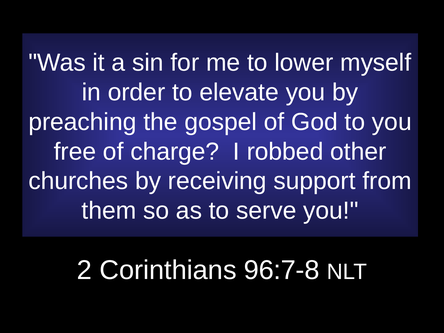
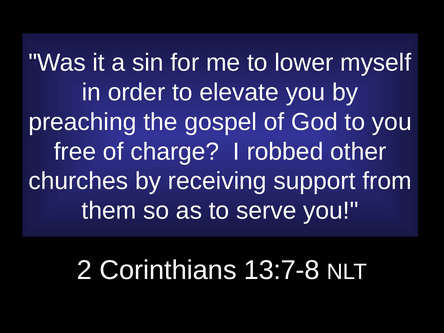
96:7-8: 96:7-8 -> 13:7-8 (282, 270)
